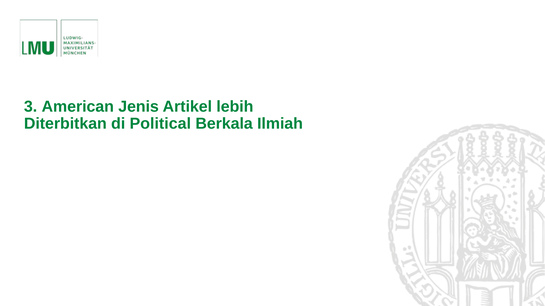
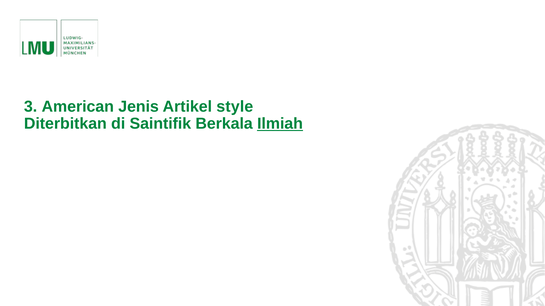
lebih: lebih -> style (235, 107)
Political: Political -> Saintifik (160, 124)
Ilmiah underline: none -> present (280, 124)
